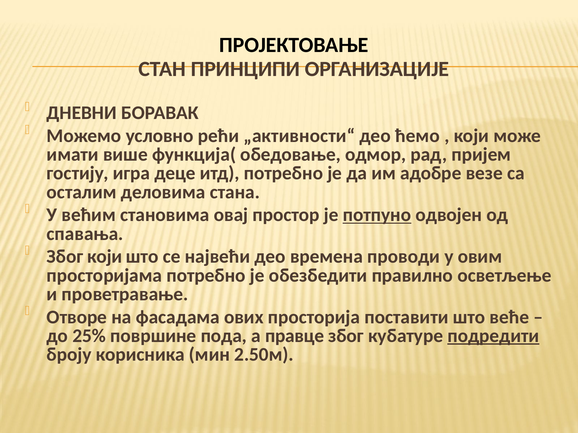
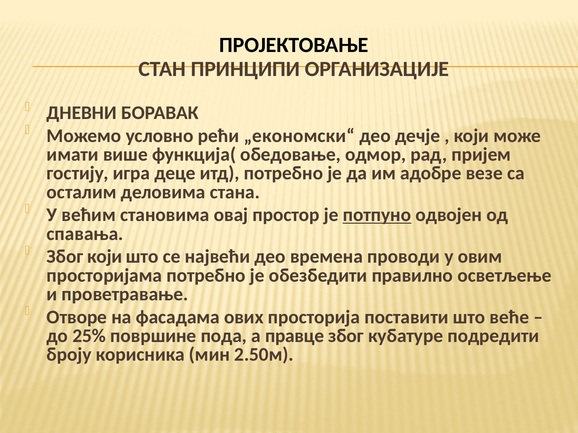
„активности“: „активности“ -> „економски“ (299, 136)
ћемо: ћемо -> дечје (418, 136)
подредити underline: present -> none (493, 336)
